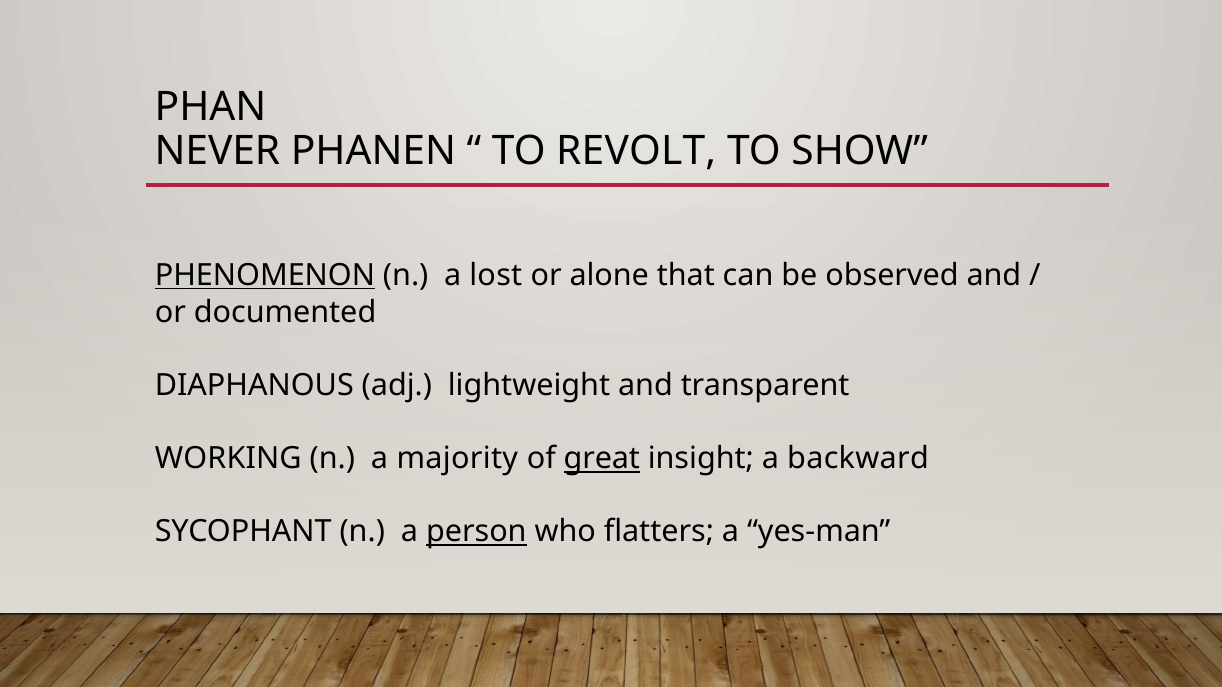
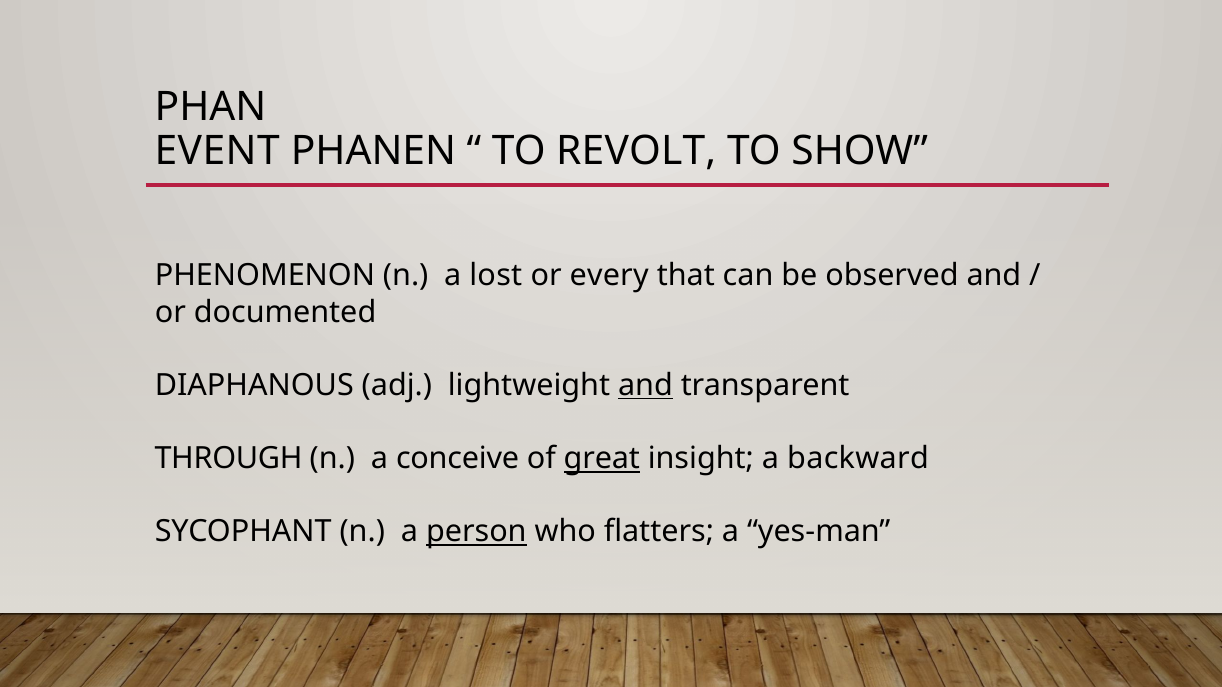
NEVER: NEVER -> EVENT (217, 151)
PHENOMENON underline: present -> none (265, 276)
alone: alone -> every (609, 276)
and underline: none -> present (645, 386)
WORKING: WORKING -> THROUGH (229, 459)
majority: majority -> conceive (458, 459)
